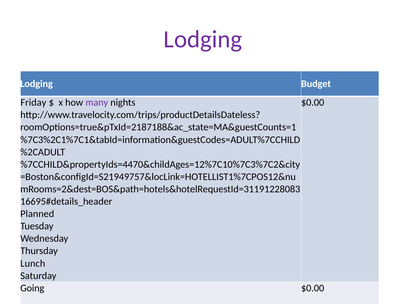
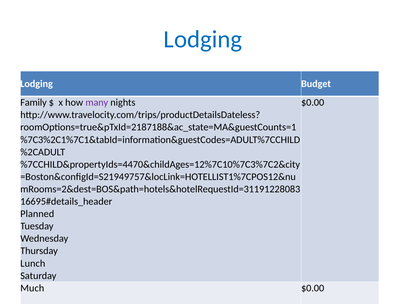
Lodging colour: purple -> blue (203, 39)
Friday: Friday -> Family (33, 103)
Going: Going -> Much (32, 289)
